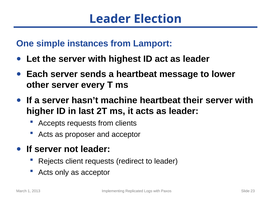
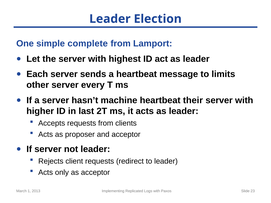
instances: instances -> complete (88, 44)
lower: lower -> limits (223, 74)
